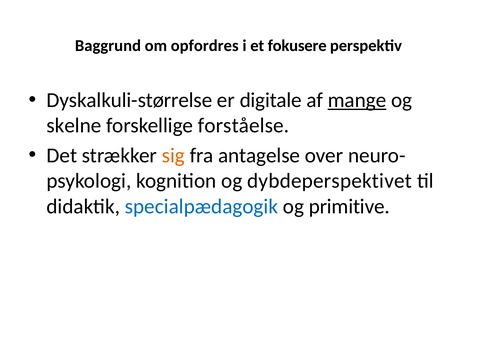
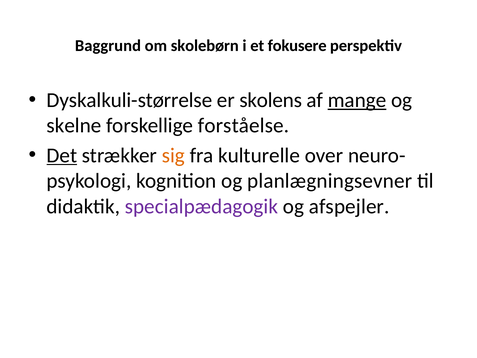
opfordres: opfordres -> skolebørn (205, 46)
digitale: digitale -> skolens (271, 100)
Det underline: none -> present (62, 155)
antagelse: antagelse -> kulturelle (259, 155)
dybdeperspektivet: dybdeperspektivet -> planlægningsevner (330, 181)
specialpædagogik colour: blue -> purple (201, 206)
primitive: primitive -> afspejler (349, 206)
